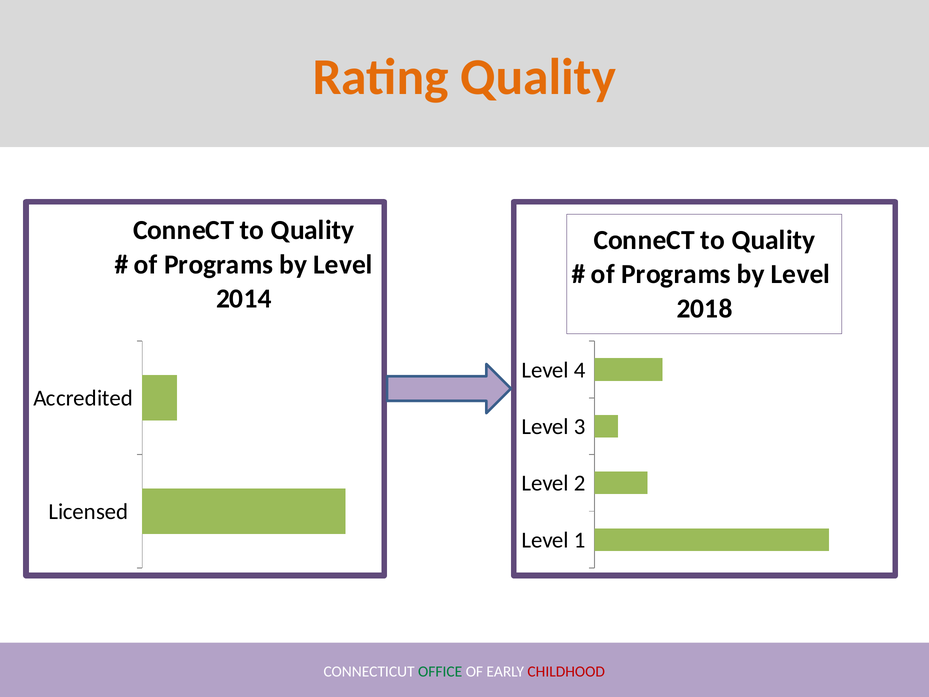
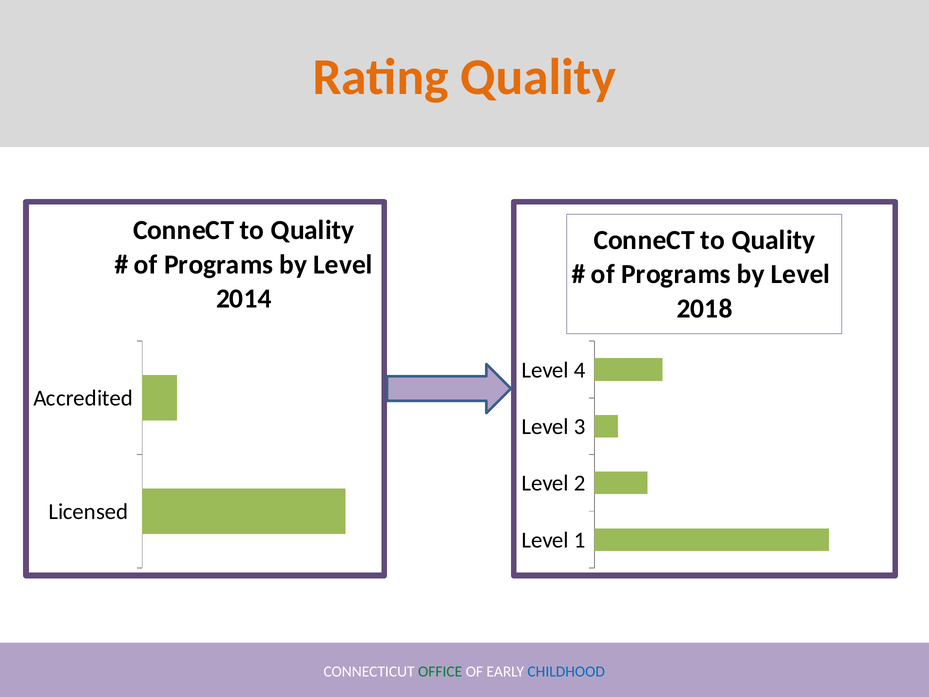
CHILDHOOD colour: red -> blue (566, 671)
